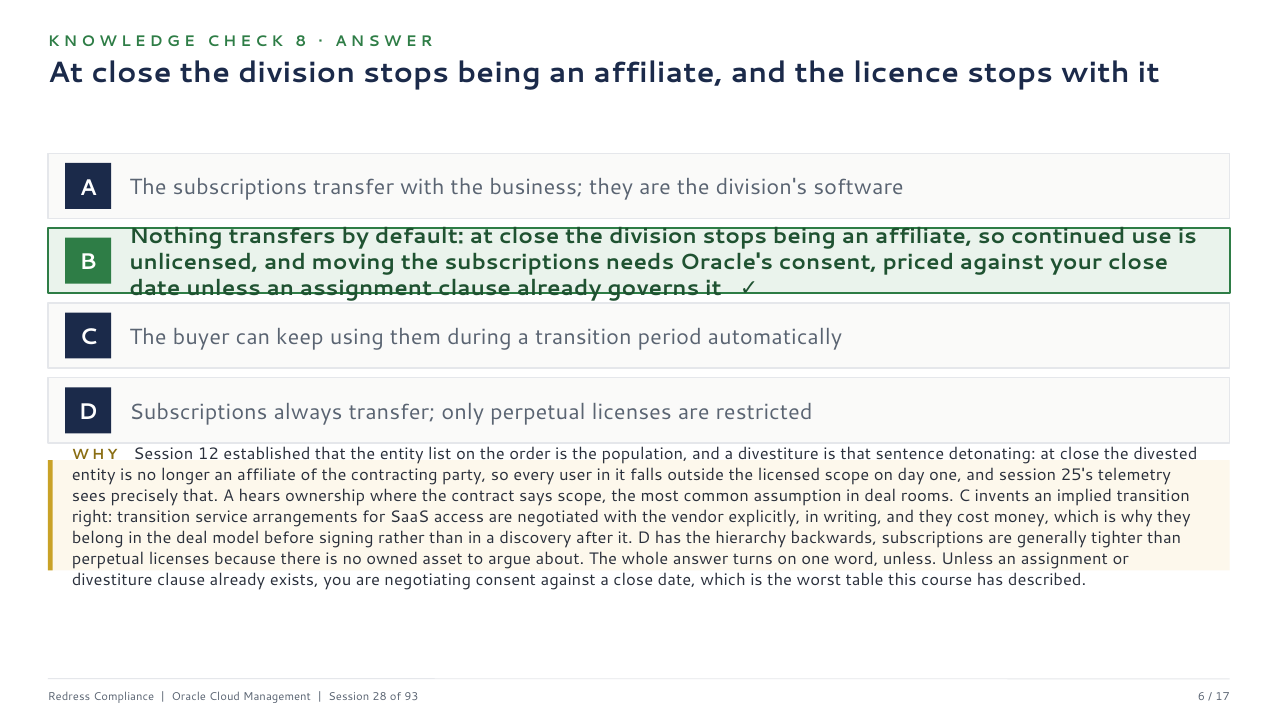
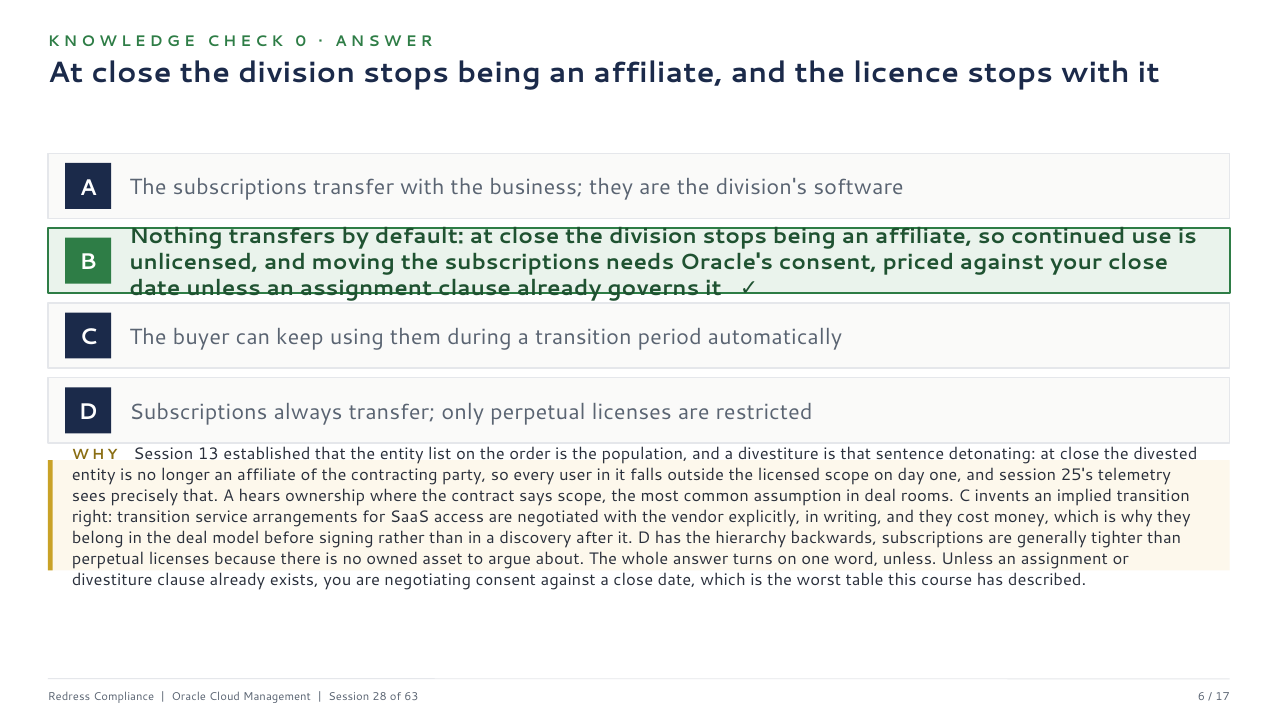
8: 8 -> 0 (301, 41)
12: 12 -> 13 (208, 454)
93: 93 -> 63 (411, 697)
